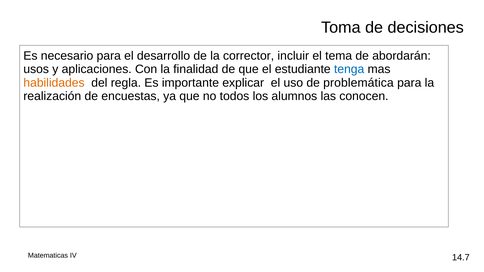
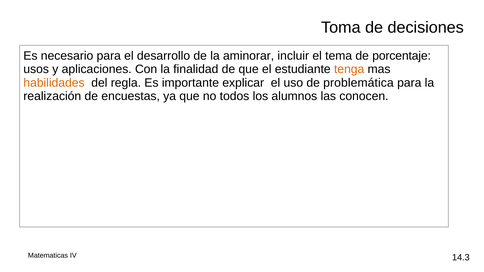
corrector: corrector -> aminorar (249, 56)
abordarán: abordarán -> porcentaje (402, 56)
tenga colour: blue -> orange (349, 69)
14.7: 14.7 -> 14.3 (461, 258)
